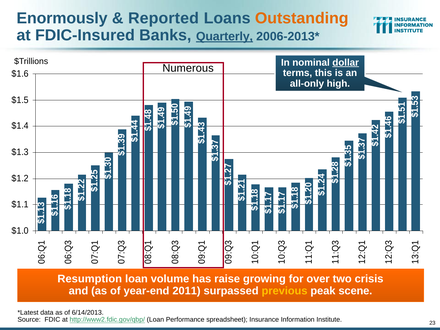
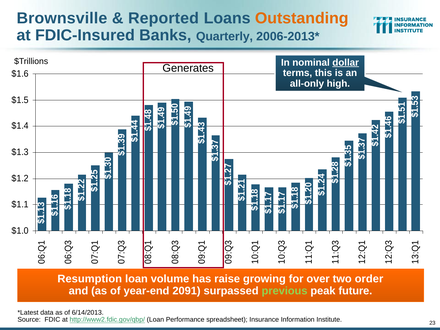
Enormously: Enormously -> Brownsville (62, 18)
Quarterly underline: present -> none (224, 37)
Numerous: Numerous -> Generates (188, 68)
crisis: crisis -> order (369, 279)
2011: 2011 -> 2091 (187, 291)
previous colour: yellow -> light green (285, 291)
scene: scene -> future (355, 291)
